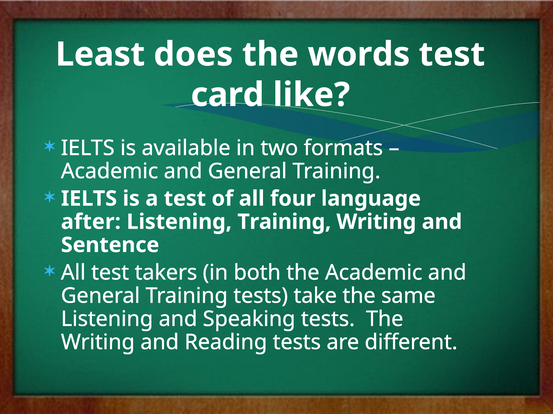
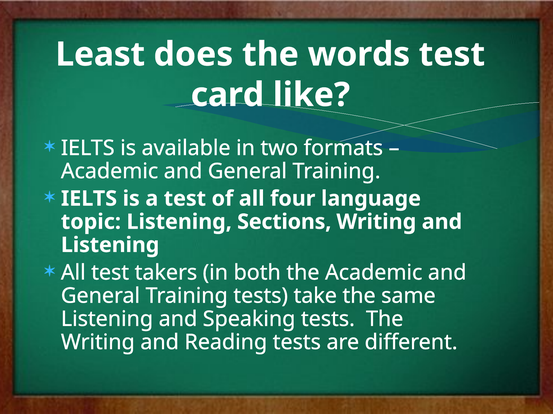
after: after -> topic (91, 222)
Listening Training: Training -> Sections (284, 222)
Sentence: Sentence -> Listening (110, 245)
